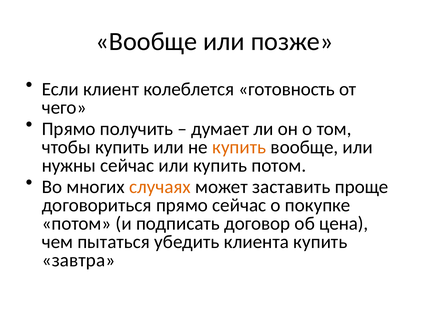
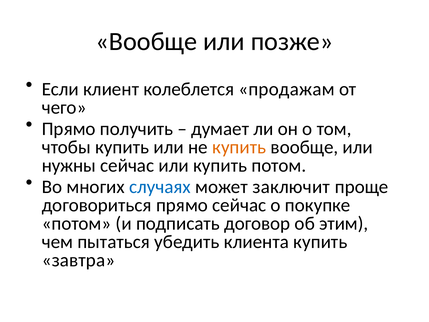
готовность: готовность -> продажам (287, 89)
случаях colour: orange -> blue (160, 187)
заставить: заставить -> заключит (291, 187)
цена: цена -> этим (344, 223)
